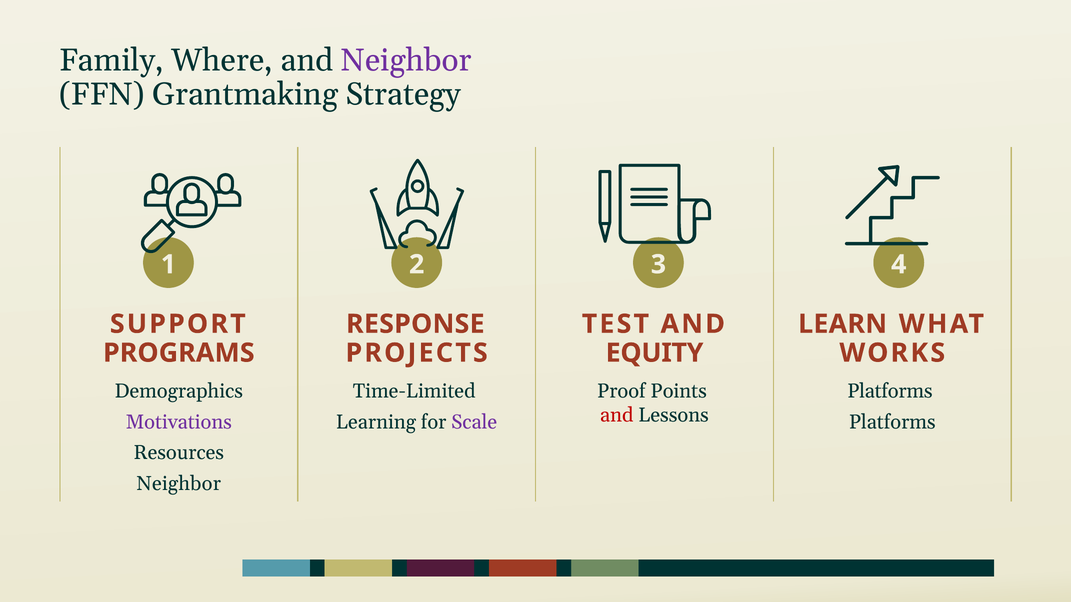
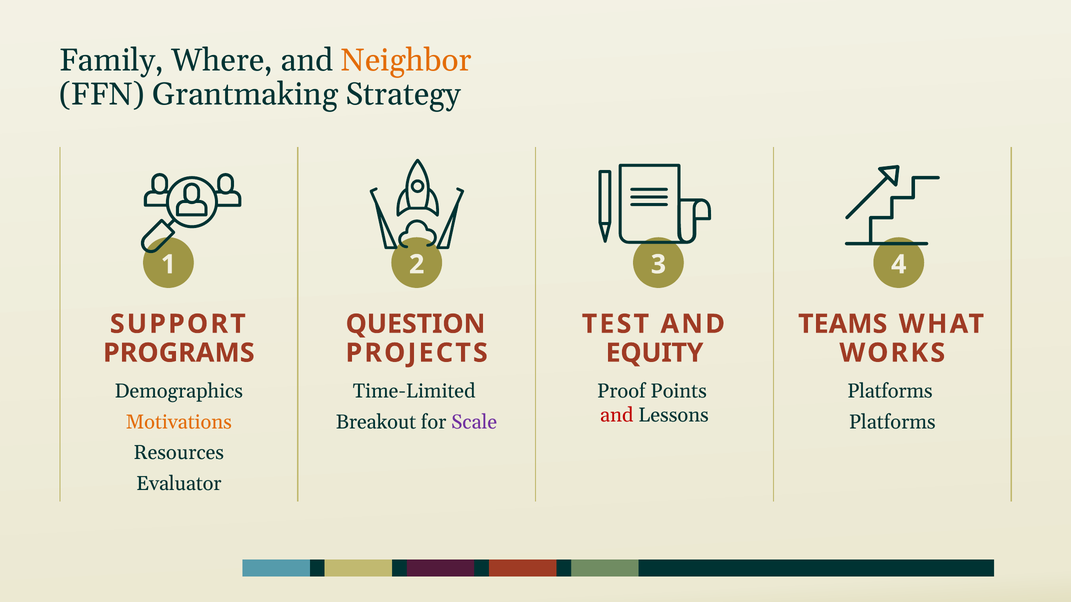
Neighbor colour: purple -> orange (406, 60)
RESPONSE: RESPONSE -> QUESTION (415, 324)
LEARN: LEARN -> TEAMS (843, 324)
Motivations colour: purple -> orange (179, 422)
Learning: Learning -> Breakout (376, 422)
Neighbor: Neighbor -> Evaluator (179, 484)
